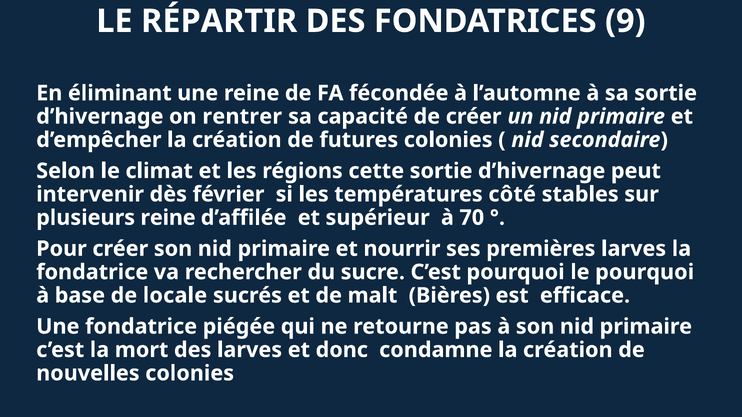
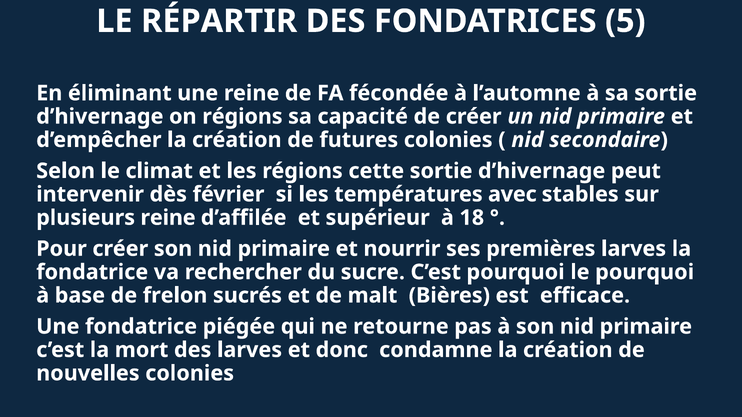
9: 9 -> 5 (625, 21)
on rentrer: rentrer -> régions (242, 117)
côté: côté -> avec (512, 194)
70: 70 -> 18 (472, 218)
locale: locale -> frelon (175, 296)
